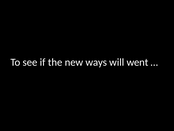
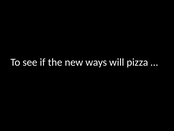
went: went -> pizza (137, 62)
